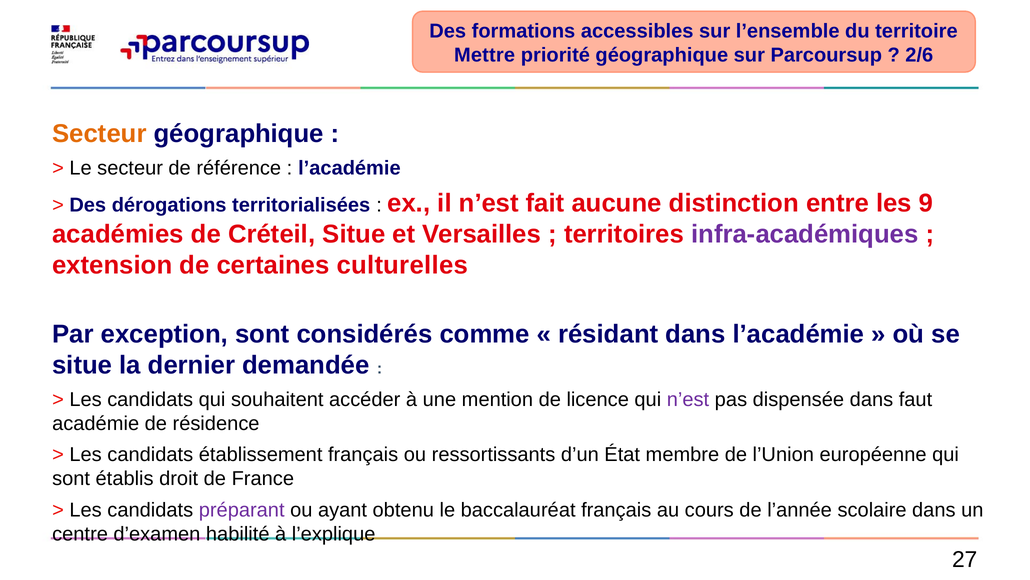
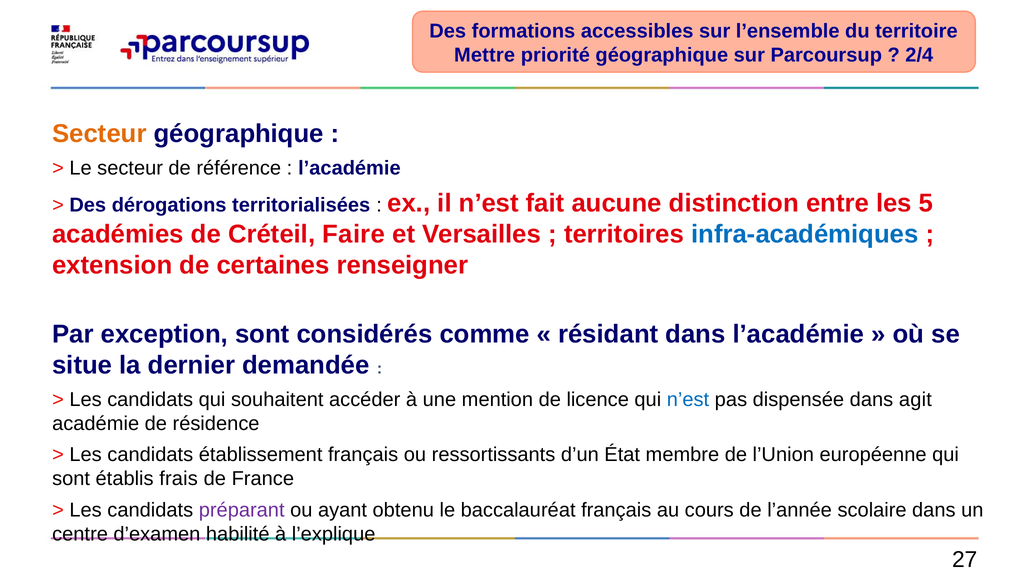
2/6: 2/6 -> 2/4 (919, 55)
9: 9 -> 5 (926, 203)
Créteil Situe: Situe -> Faire (354, 234)
infra-académiques colour: purple -> blue (805, 234)
culturelles: culturelles -> renseigner (402, 265)
n’est colour: purple -> blue (688, 399)
faut: faut -> agit (915, 399)
droit: droit -> frais (179, 478)
